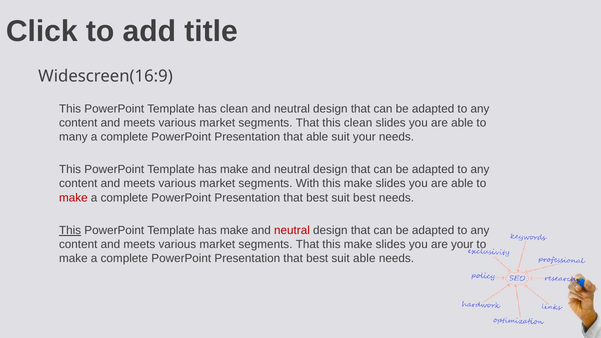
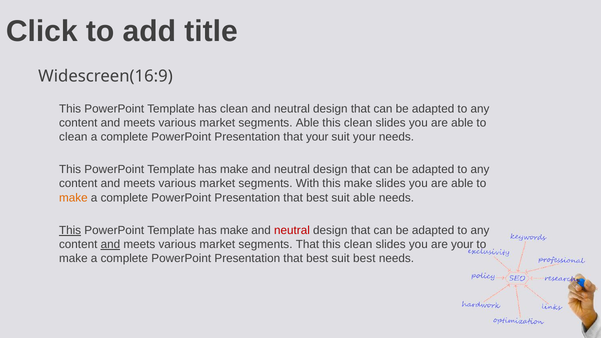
That: That -> Able (307, 123)
many: many -> clean (73, 137)
that able: able -> your (317, 137)
make colour: red -> orange (73, 198)
suit best: best -> able (364, 198)
and underline: none -> present (110, 244)
make: make -> clean (358, 244)
suit able: able -> best (364, 259)
